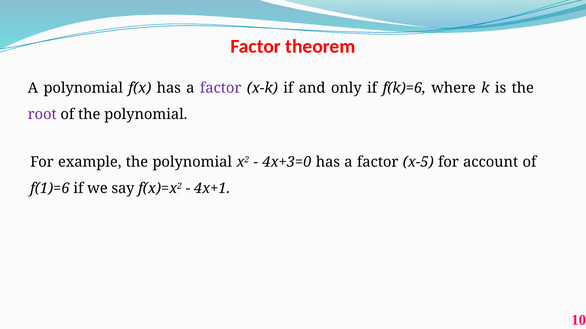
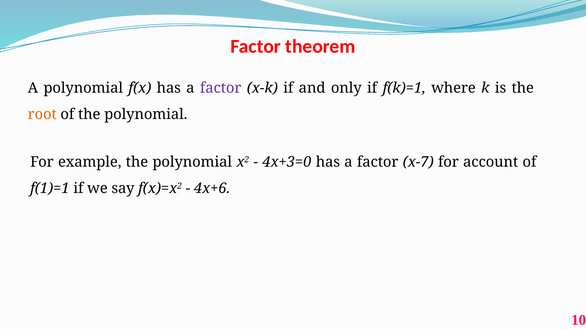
f(k)=6: f(k)=6 -> f(k)=1 (404, 88)
root colour: purple -> orange (42, 114)
x-5: x-5 -> x-7 (418, 162)
f(1)=6: f(1)=6 -> f(1)=1 (50, 189)
4x+1: 4x+1 -> 4x+6 (212, 189)
